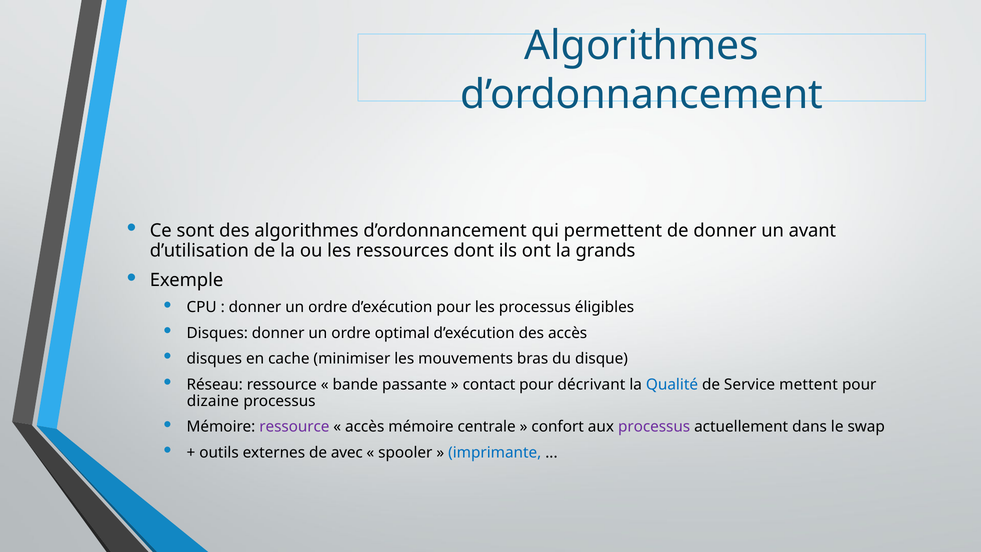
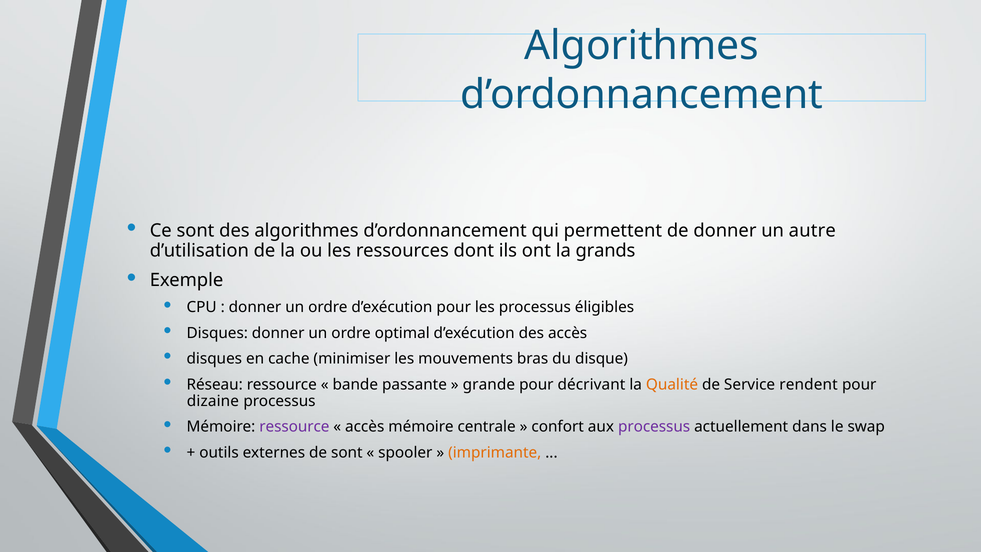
avant: avant -> autre (812, 231)
contact: contact -> grande (489, 384)
Qualité colour: blue -> orange (672, 384)
mettent: mettent -> rendent (809, 384)
de avec: avec -> sont (347, 452)
imprimante colour: blue -> orange (495, 452)
